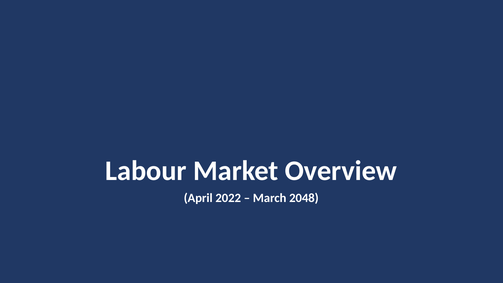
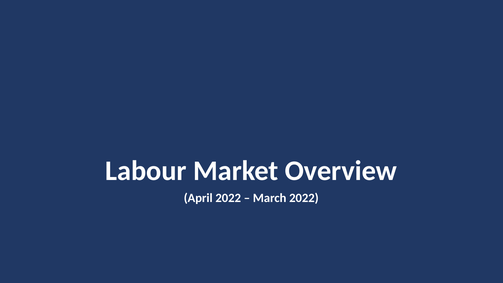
March 2048: 2048 -> 2022 (304, 198)
